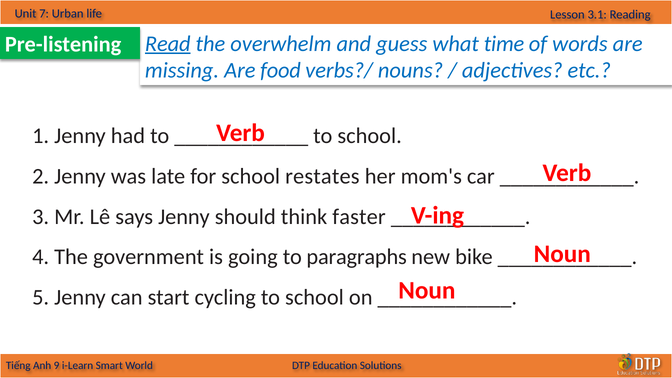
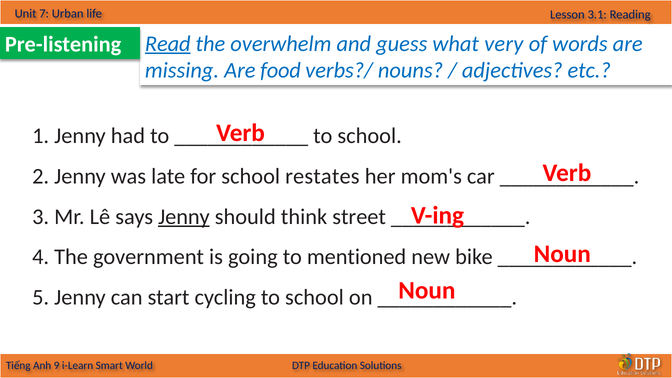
time: time -> very (504, 44)
Jenny underline: none -> present (184, 217)
faster: faster -> street (359, 217)
paragraphs: paragraphs -> mentioned (357, 257)
